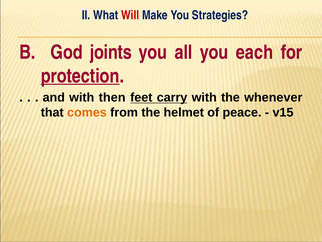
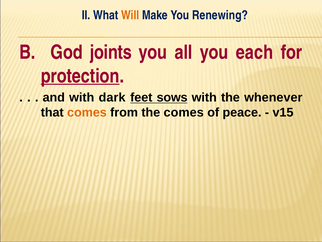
Will colour: red -> orange (130, 15)
Strategies: Strategies -> Renewing (220, 15)
then: then -> dark (112, 97)
carry: carry -> sows (172, 97)
the helmet: helmet -> comes (184, 112)
